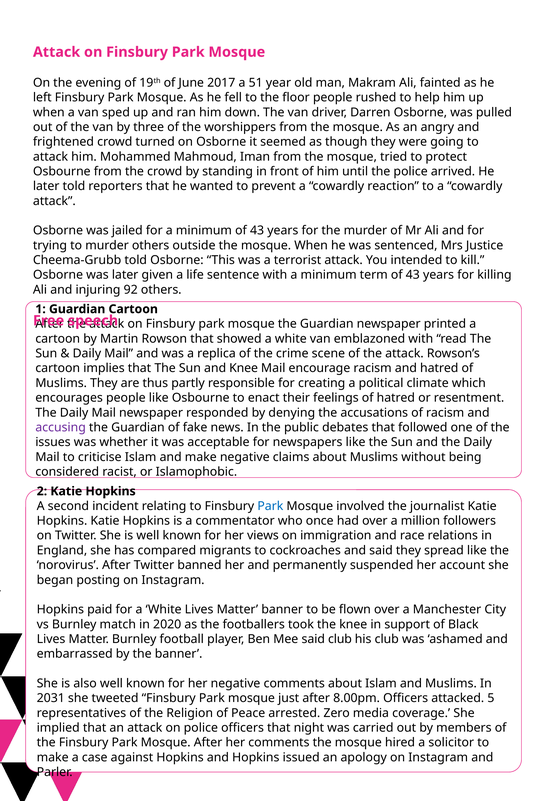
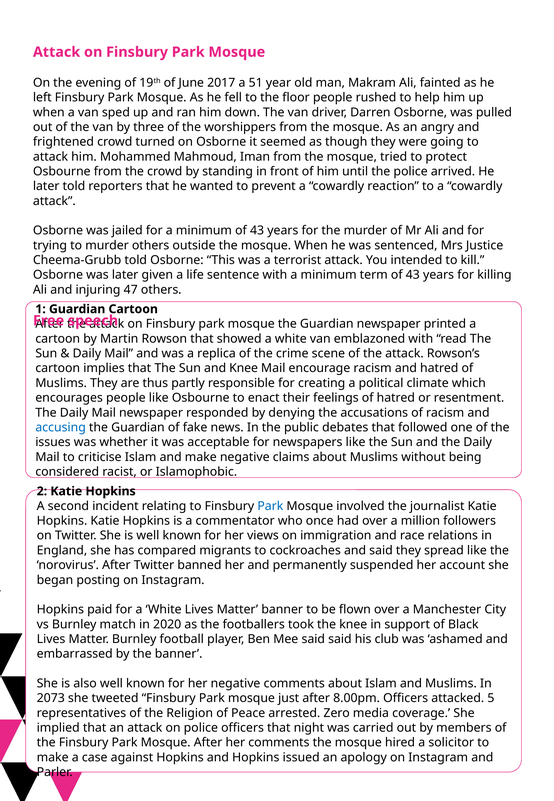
92: 92 -> 47 (131, 289)
accusing colour: purple -> blue (61, 427)
said club: club -> said (340, 639)
2031: 2031 -> 2073 (51, 698)
